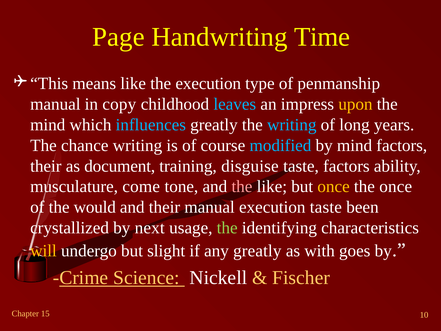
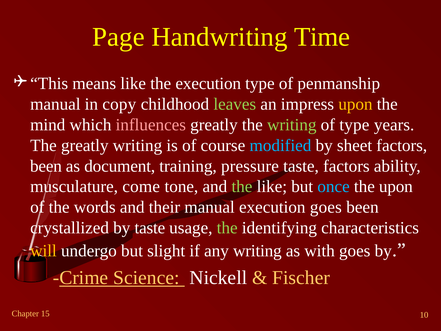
leaves colour: light blue -> light green (235, 104)
influences colour: light blue -> pink (151, 125)
writing colour: light blue -> light green (292, 125)
of long: long -> type (354, 125)
The chance: chance -> greatly (85, 145)
by mind: mind -> sheet (355, 145)
their: their -> been (46, 166)
disguise: disguise -> pressure (250, 166)
the colour: pink -> light green (242, 187)
once colour: yellow -> light blue (334, 187)
the once: once -> upon (396, 187)
would: would -> words (95, 207)
execution taste: taste -> goes (326, 207)
by next: next -> taste (150, 228)
any greatly: greatly -> writing (257, 251)
